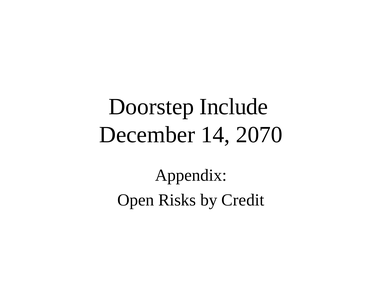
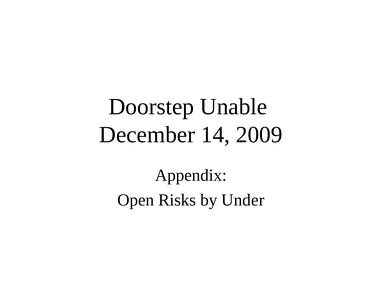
Include: Include -> Unable (234, 107)
2070: 2070 -> 2009 (259, 135)
Credit: Credit -> Under (243, 200)
